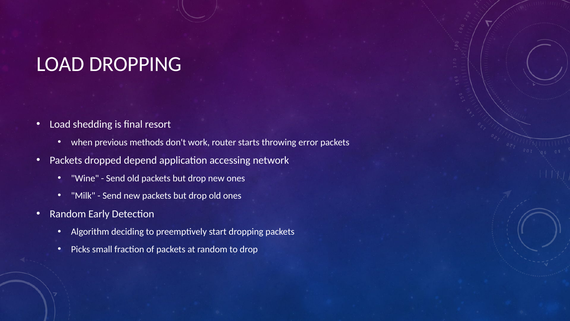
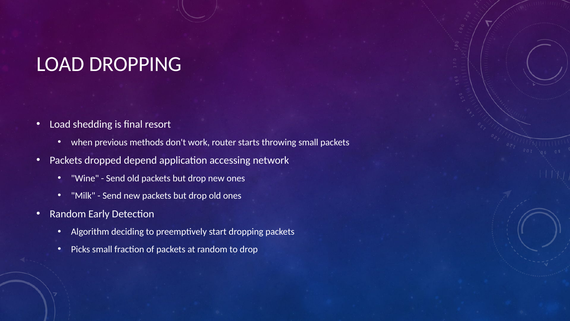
throwing error: error -> small (308, 142)
